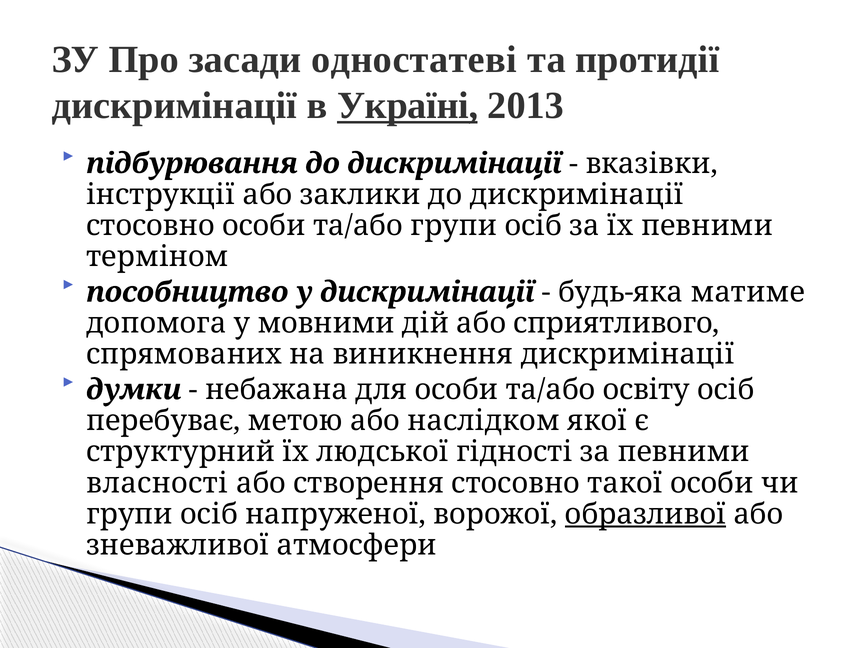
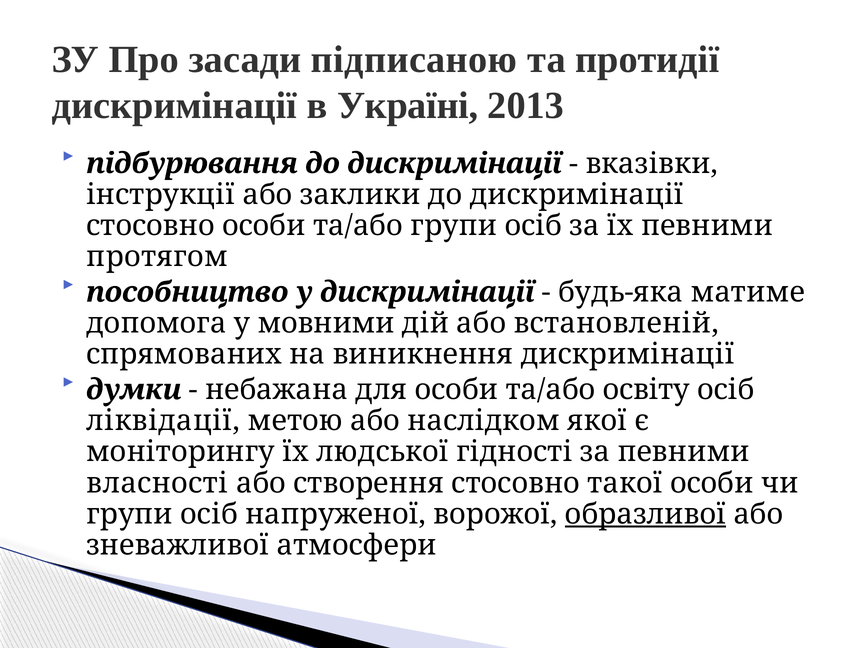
одностатеві: одностатеві -> підписаною (414, 60)
Україні underline: present -> none (408, 106)
терміном: терміном -> протягом (157, 257)
сприятливого: сприятливого -> встановленій (616, 323)
перебуває: перебуває -> ліквідації (163, 420)
структурний: структурний -> моніторингу (181, 451)
